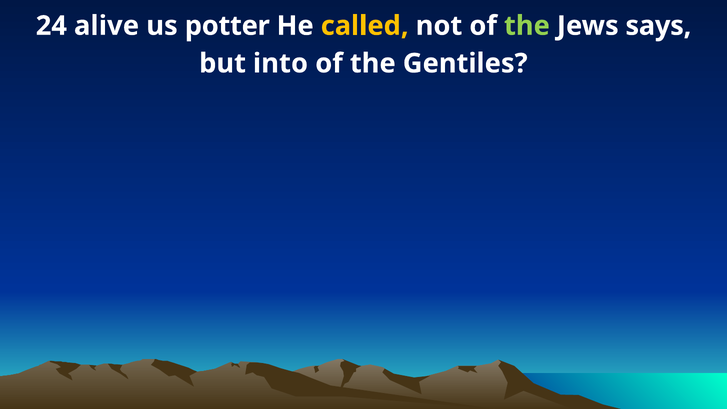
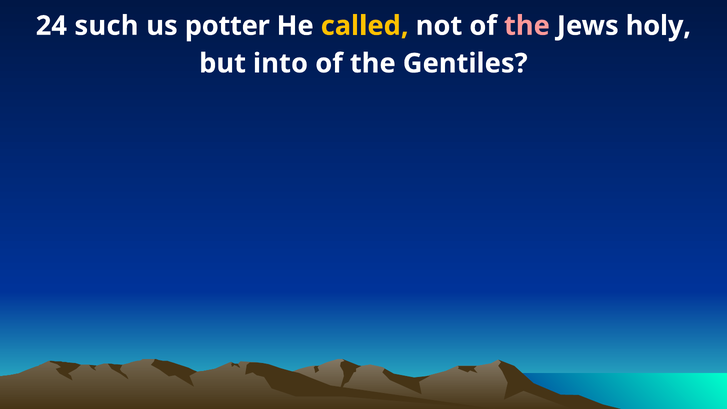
alive: alive -> such (106, 26)
the colour: light green -> pink (527, 26)
says: says -> holy (658, 26)
